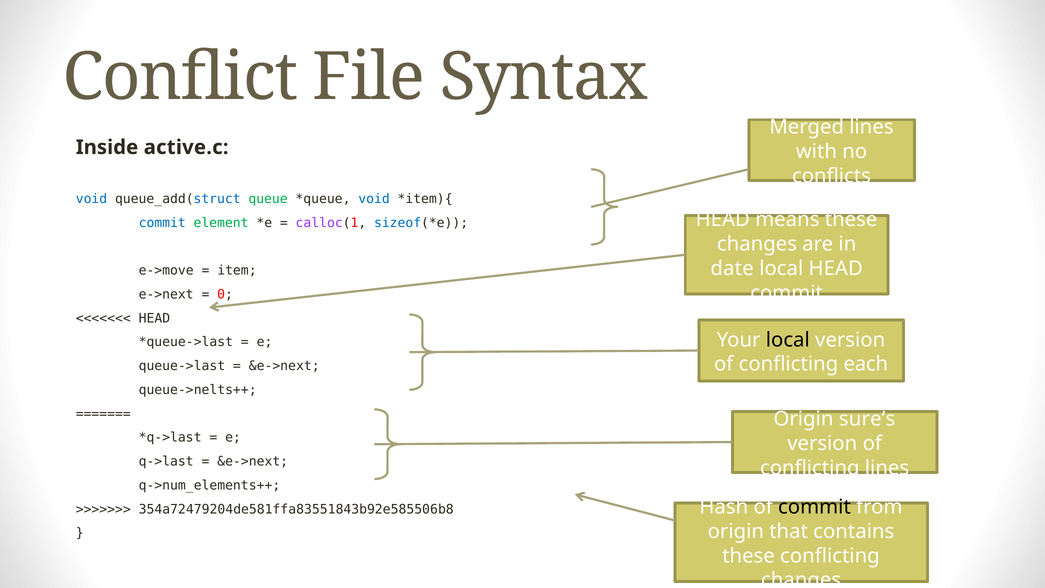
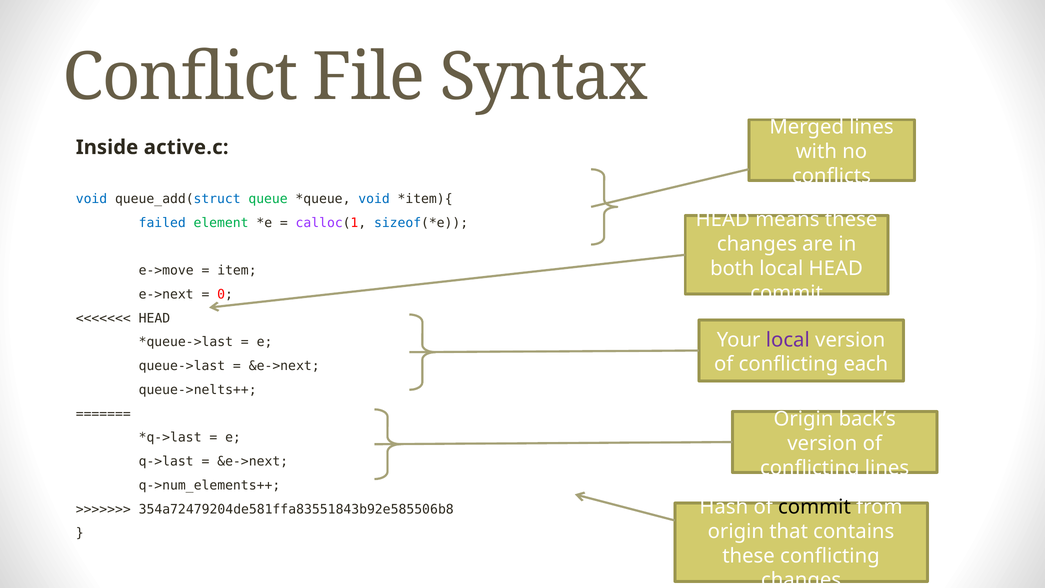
commit: commit -> failed (162, 223)
date: date -> both (732, 268)
local colour: black -> purple (788, 340)
sure’s: sure’s -> back’s (867, 419)
